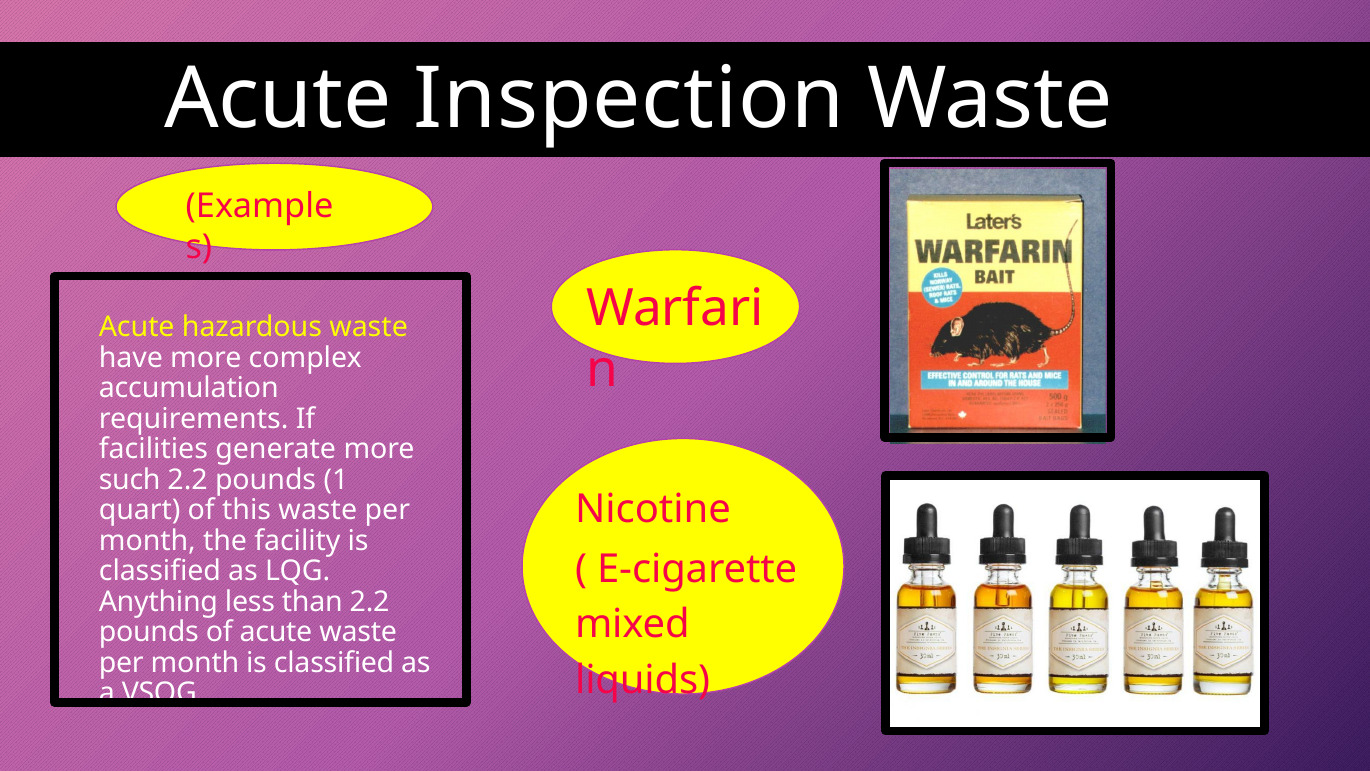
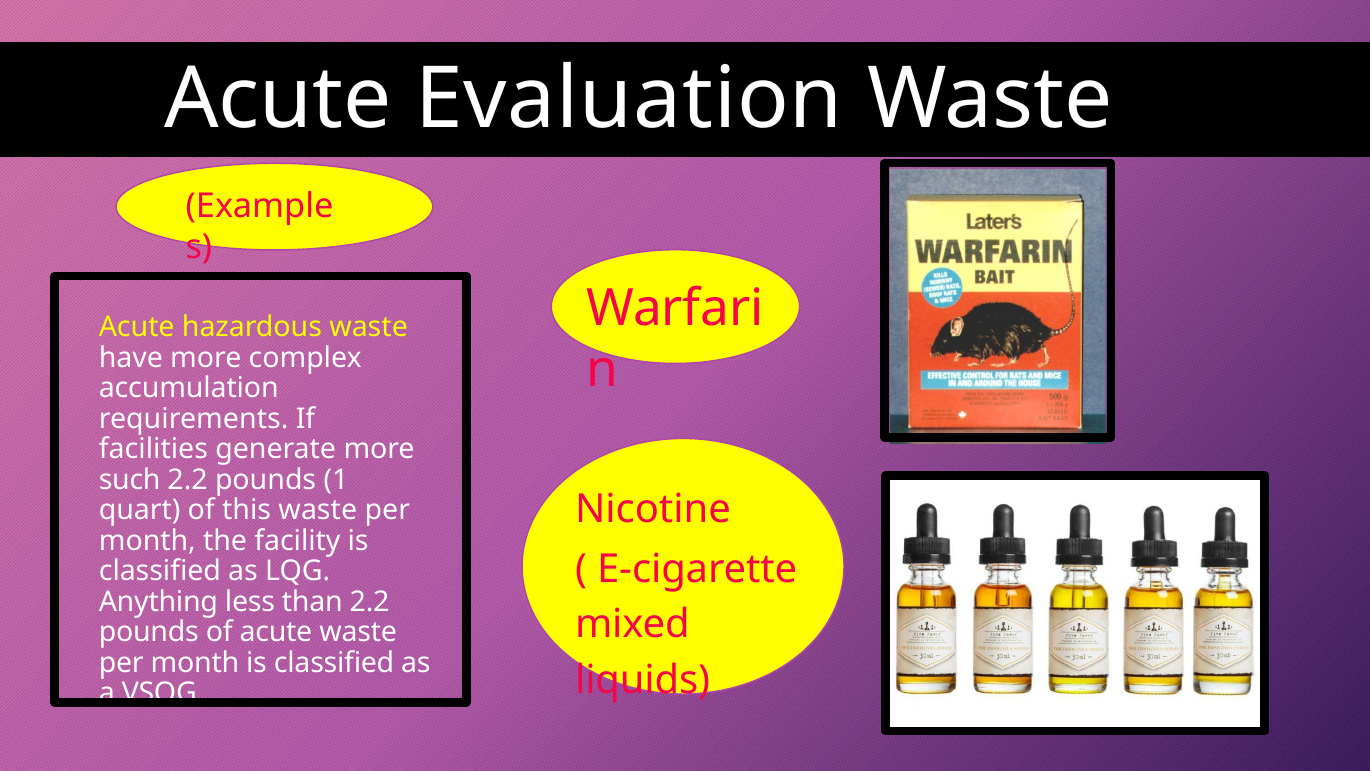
Inspection: Inspection -> Evaluation (629, 99)
